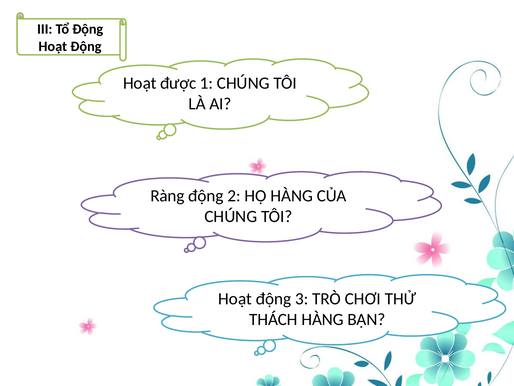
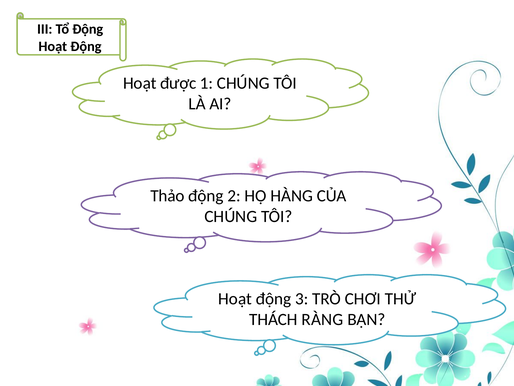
Ràng: Ràng -> Thảo (168, 196)
THÁCH HÀNG: HÀNG -> RÀNG (322, 319)
